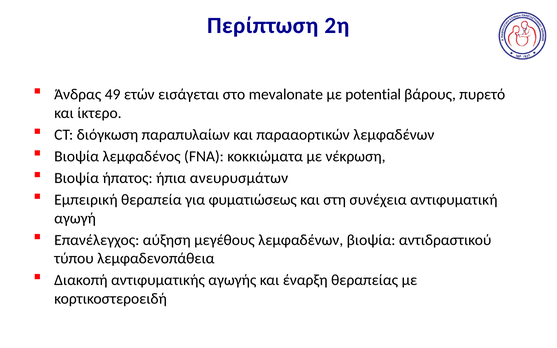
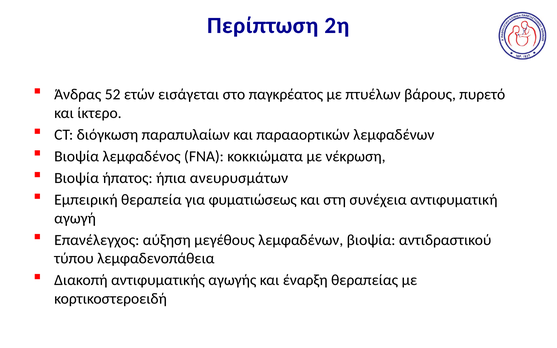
49: 49 -> 52 (113, 94)
mevalonate: mevalonate -> παγκρέατος (286, 94)
potential: potential -> πτυέλων (373, 94)
